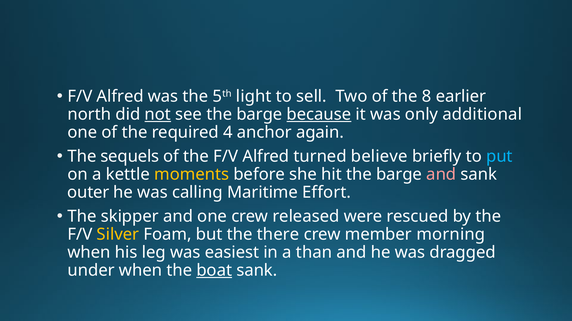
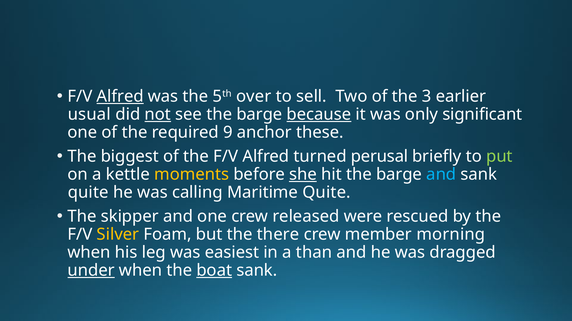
Alfred underline: none -> present (120, 97)
light: light -> over (254, 97)
8: 8 -> 3 (427, 97)
north: north -> usual (89, 115)
additional: additional -> significant (482, 115)
4: 4 -> 9 (228, 133)
again: again -> these (320, 133)
sequels: sequels -> biggest (130, 157)
believe: believe -> perusal (379, 157)
put colour: light blue -> light green (499, 157)
she underline: none -> present (303, 175)
and colour: pink -> light blue (441, 175)
outer: outer -> quite (88, 193)
Maritime Effort: Effort -> Quite (327, 193)
under underline: none -> present (91, 271)
